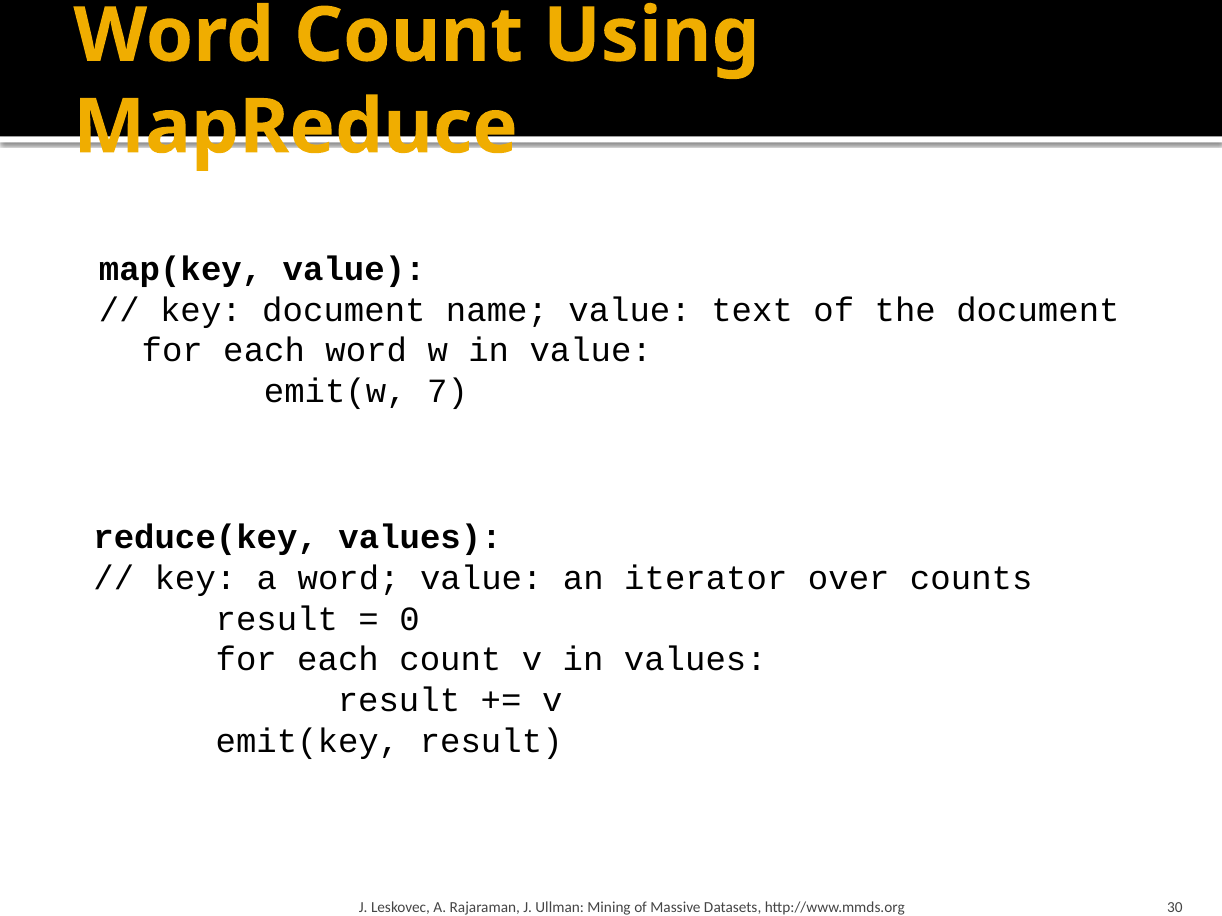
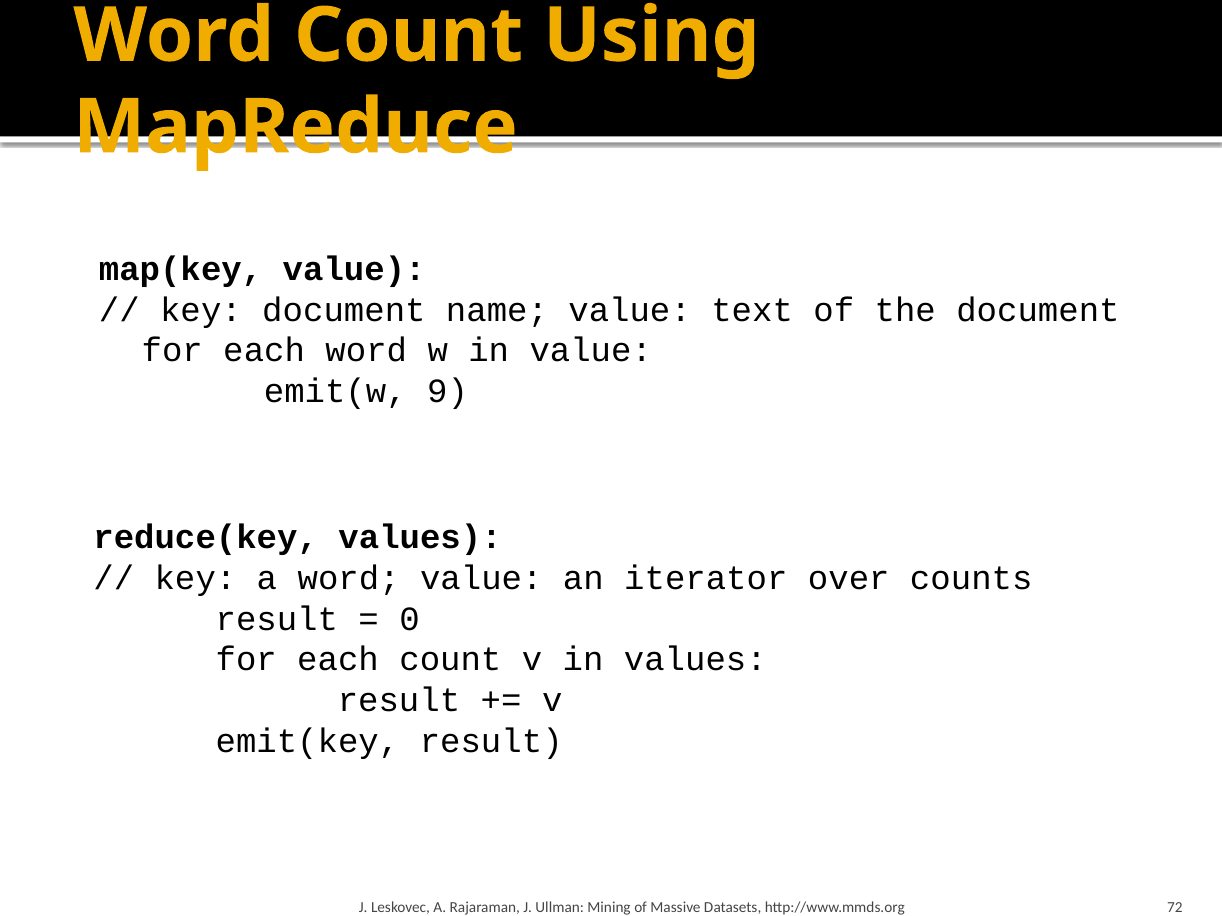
7: 7 -> 9 (448, 392)
30: 30 -> 72 (1175, 908)
